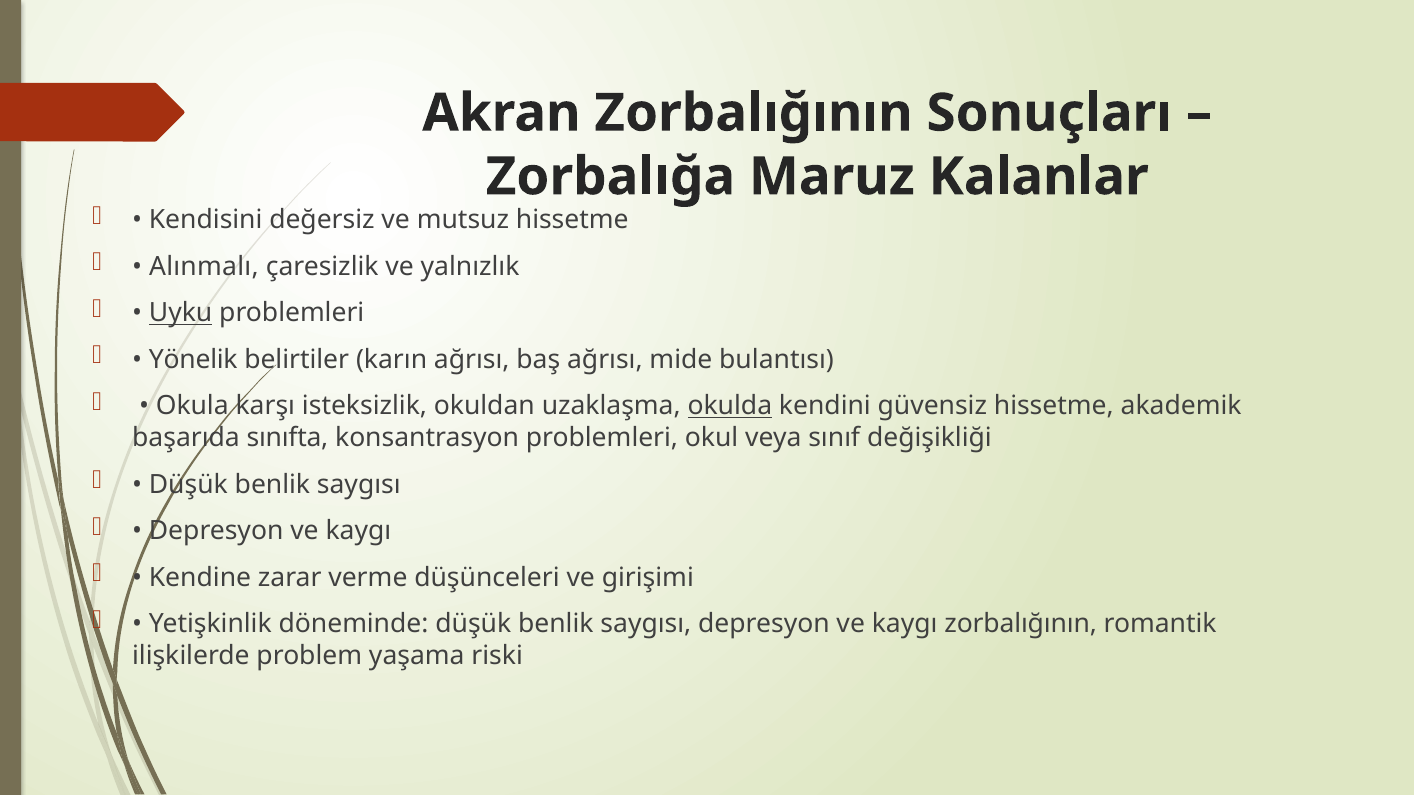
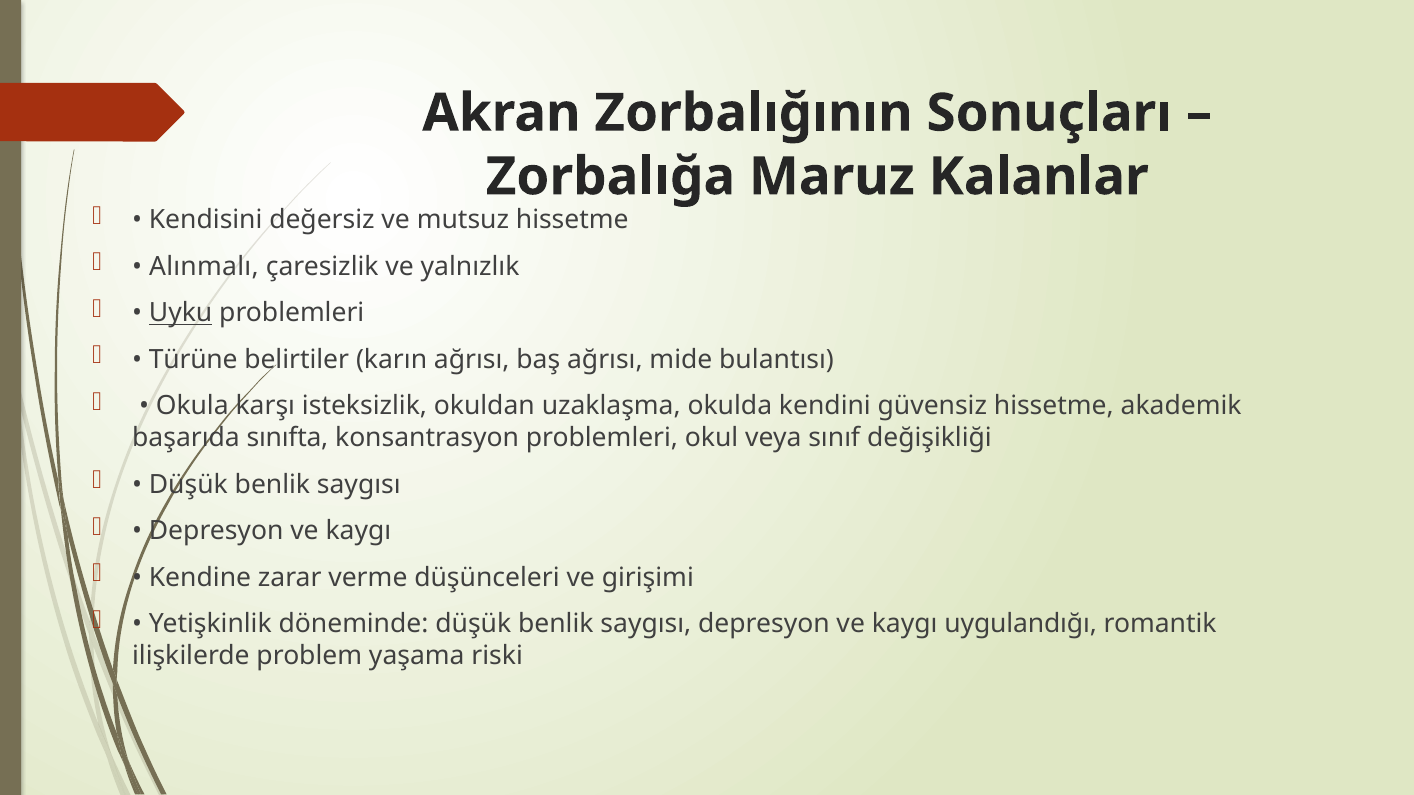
Yönelik: Yönelik -> Türüne (193, 360)
okulda underline: present -> none (730, 406)
kaygı zorbalığının: zorbalığının -> uygulandığı (1021, 624)
